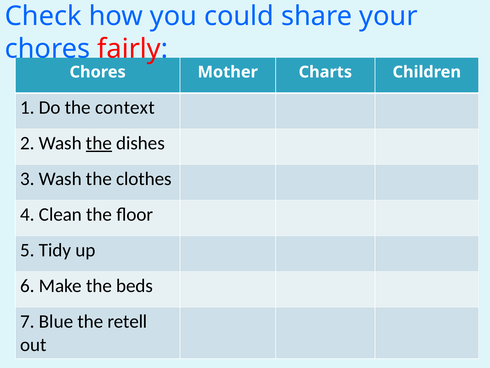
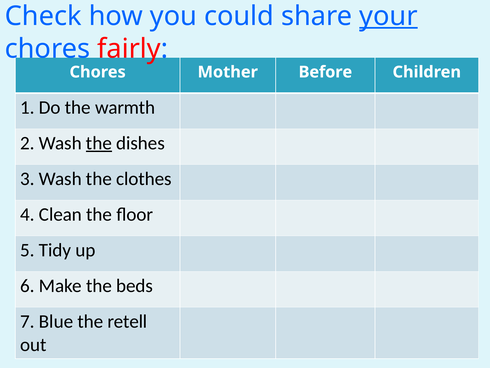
your underline: none -> present (388, 16)
Charts: Charts -> Before (325, 72)
context: context -> warmth (125, 107)
